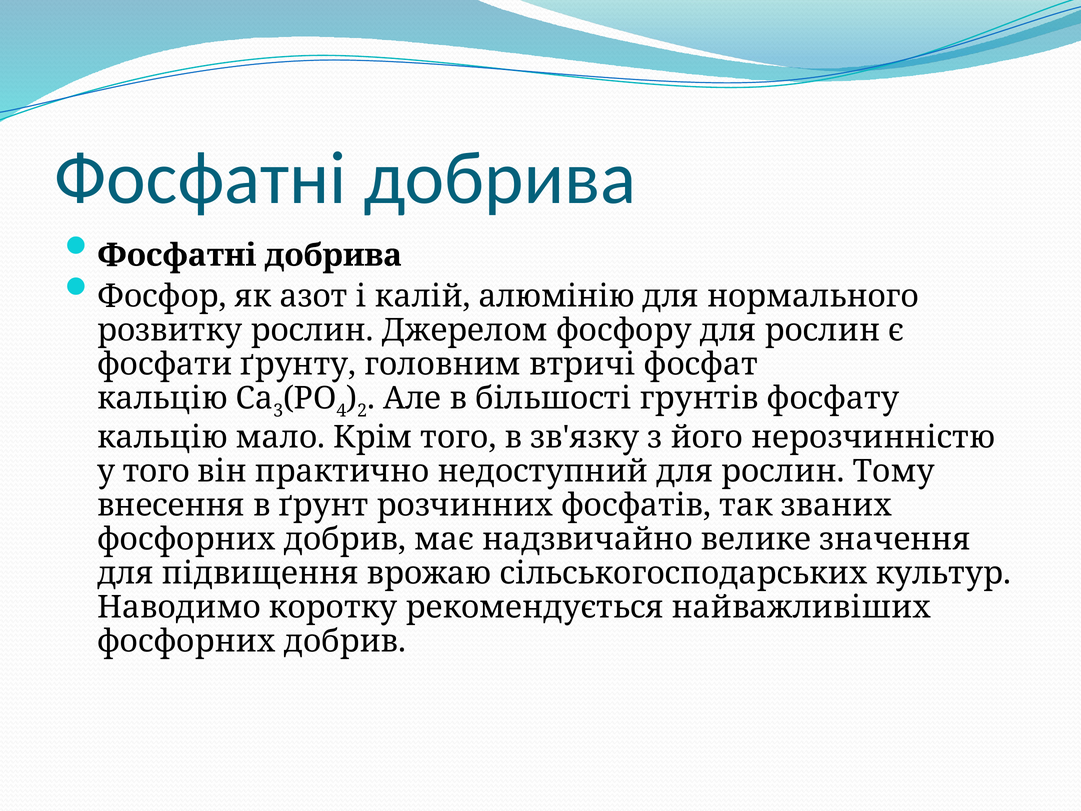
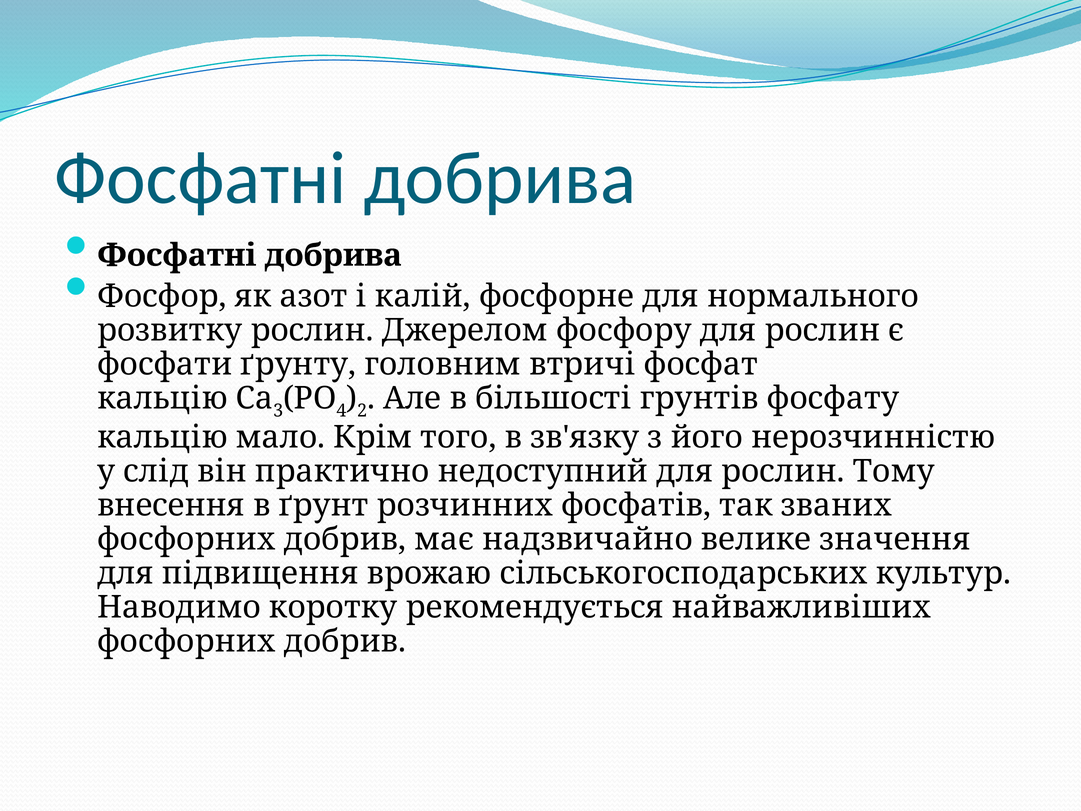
алюмінію: алюмінію -> фосфорне (557, 296)
у того: того -> слід (156, 471)
